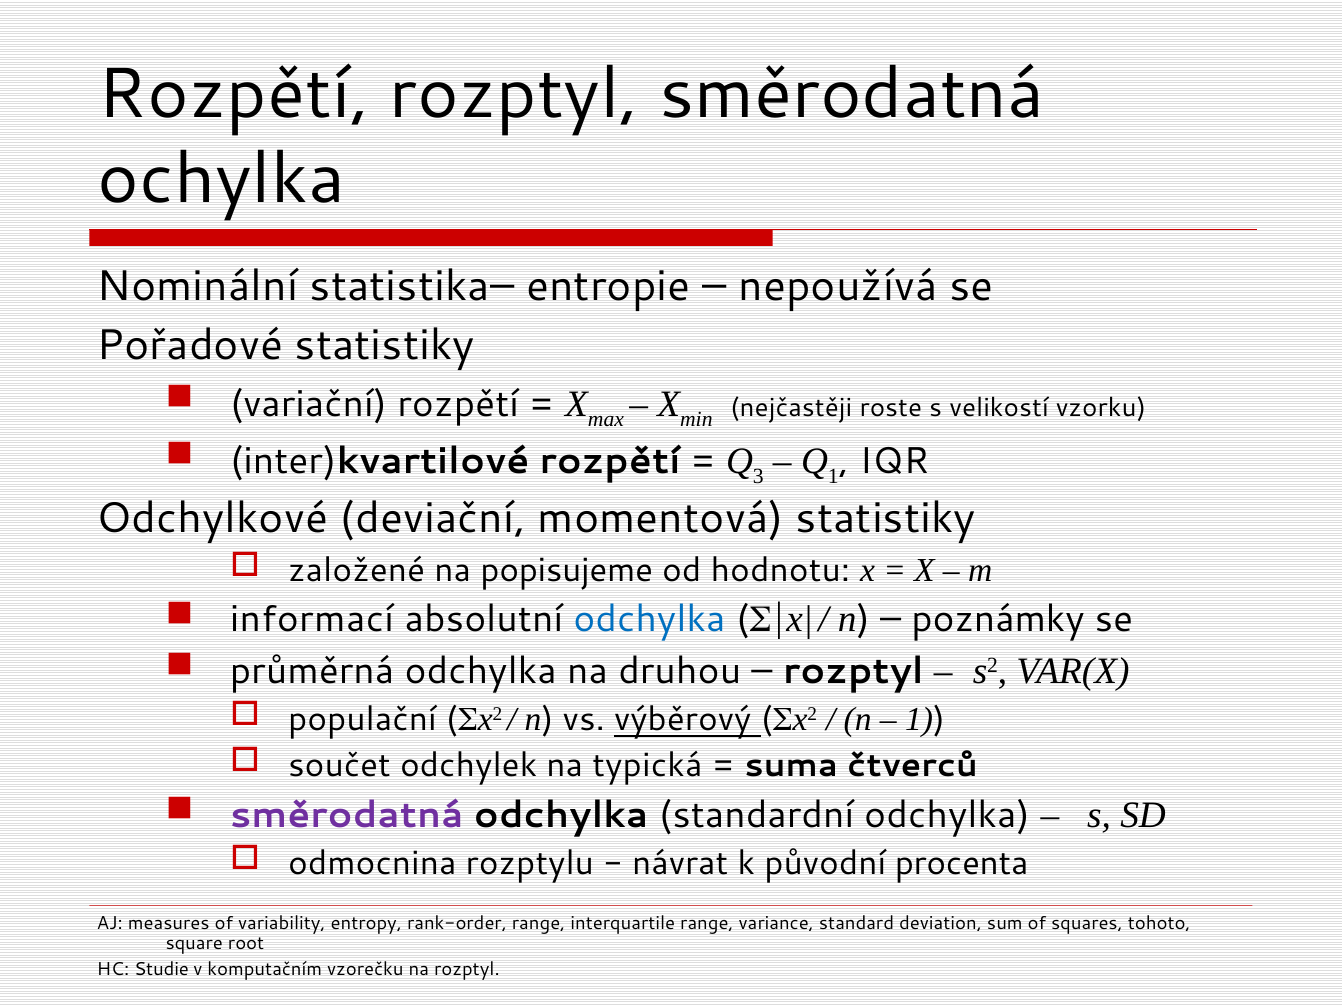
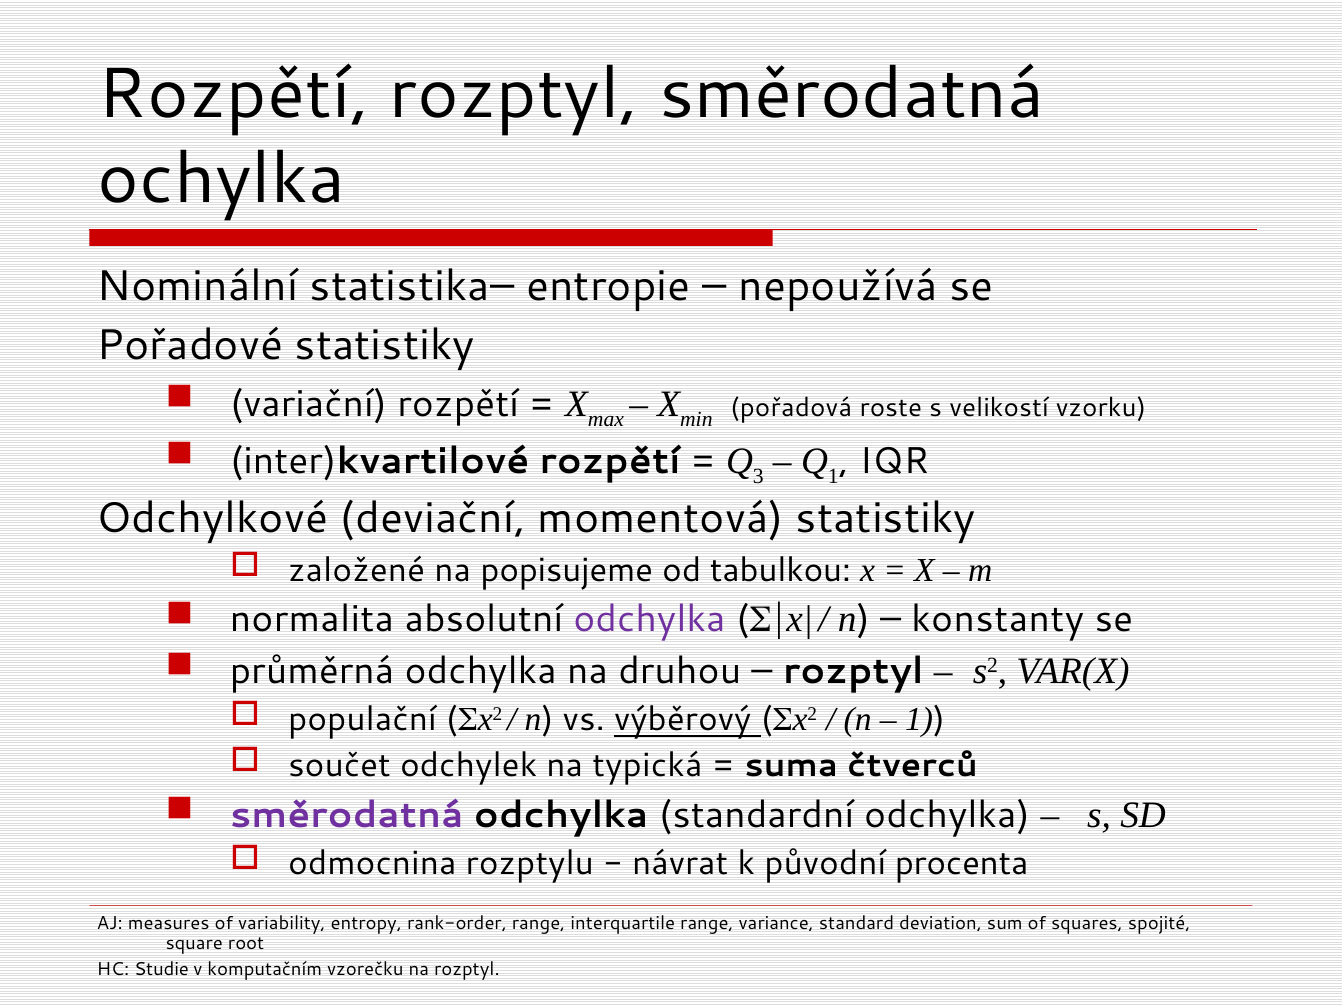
nejčastěji: nejčastěji -> pořadová (791, 409)
hodnotu: hodnotu -> tabulkou (781, 570)
informací: informací -> normalita (312, 620)
odchylka colour: blue -> purple (649, 620)
poznámky: poznámky -> konstanty (998, 620)
tohoto: tohoto -> spojité (1159, 923)
